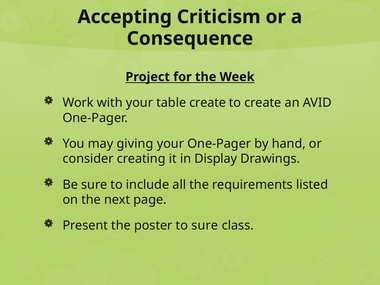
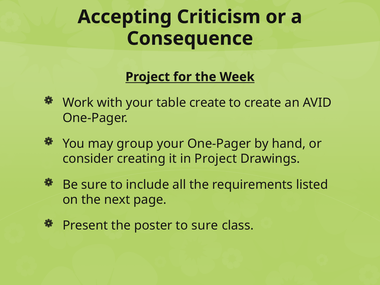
giving: giving -> group (135, 144)
in Display: Display -> Project (216, 159)
